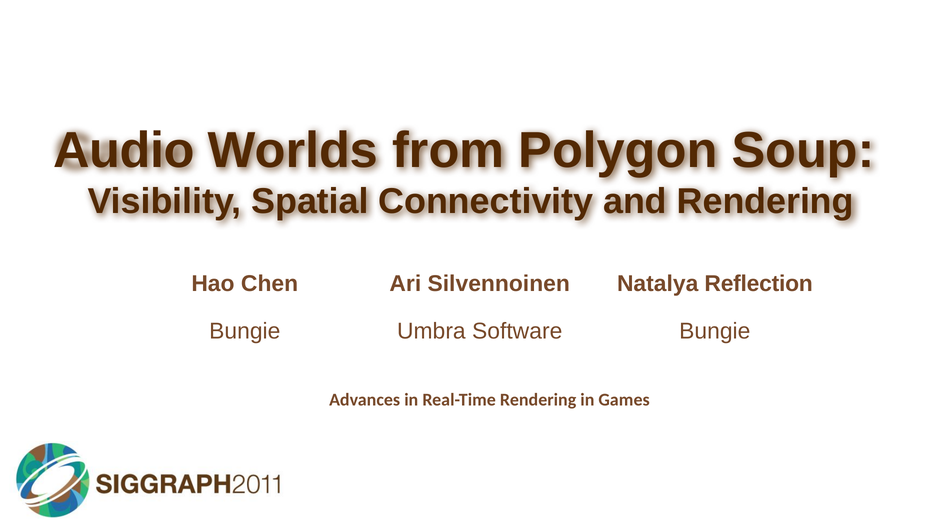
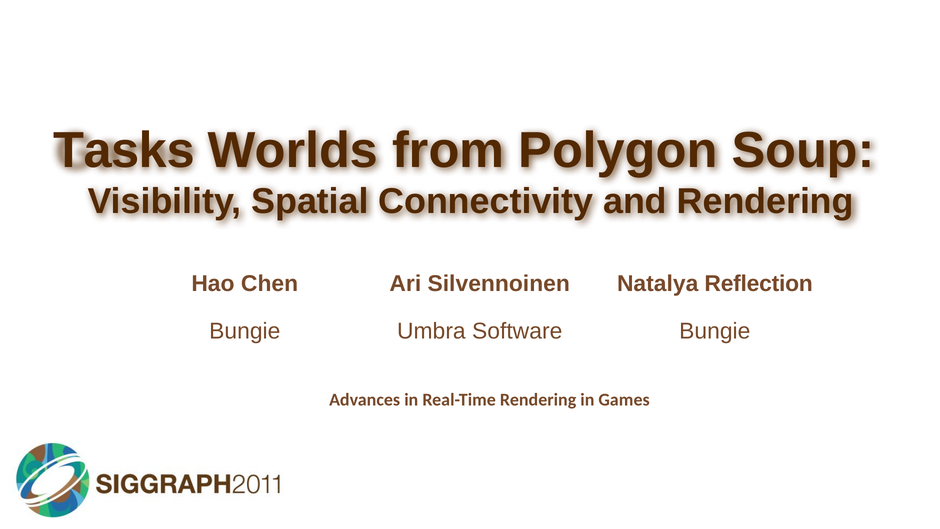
Audio: Audio -> Tasks (124, 150)
